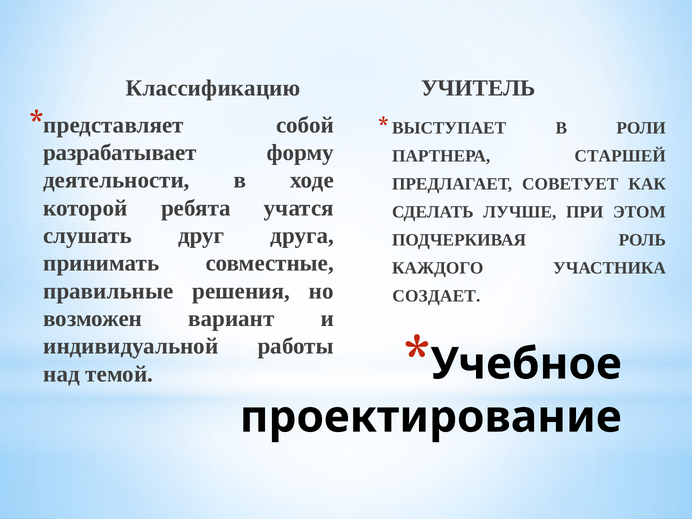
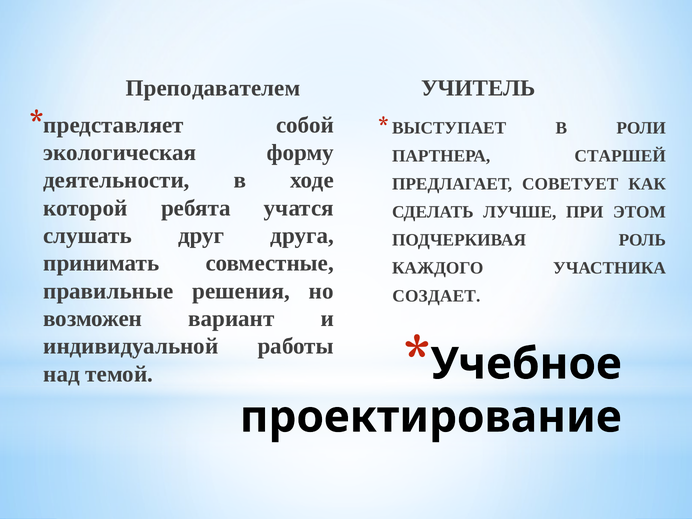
Классификацию: Классификацию -> Преподавателем (213, 88)
разрабатывает: разрабатывает -> экологическая (120, 153)
